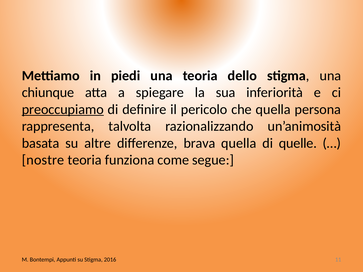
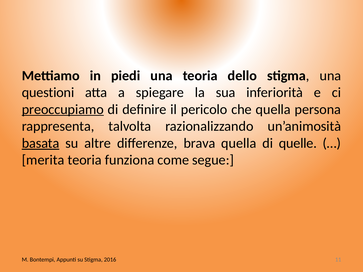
chiunque: chiunque -> questioni (48, 93)
basata underline: none -> present (41, 143)
nostre: nostre -> merita (43, 160)
